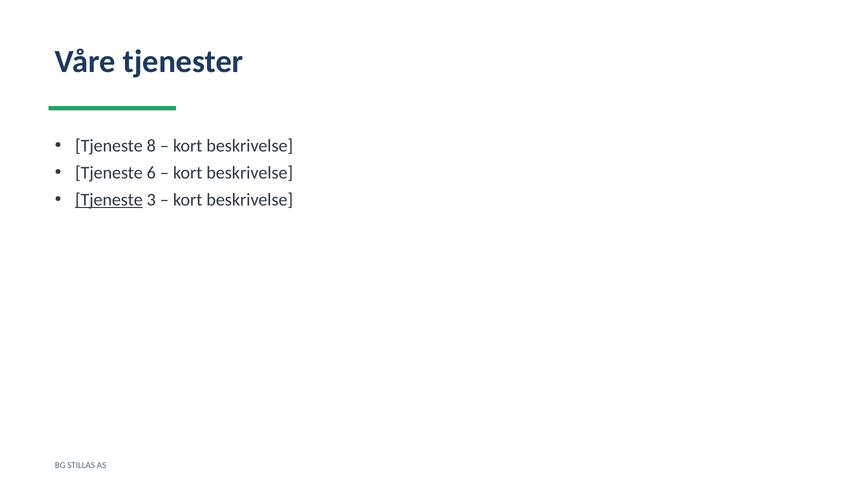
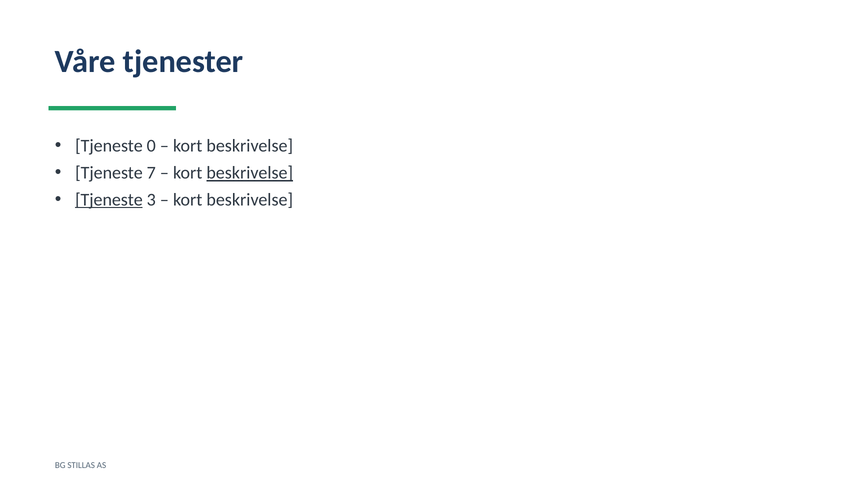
8: 8 -> 0 (151, 146)
6: 6 -> 7 (151, 173)
beskrivelse underline: none -> present (250, 173)
